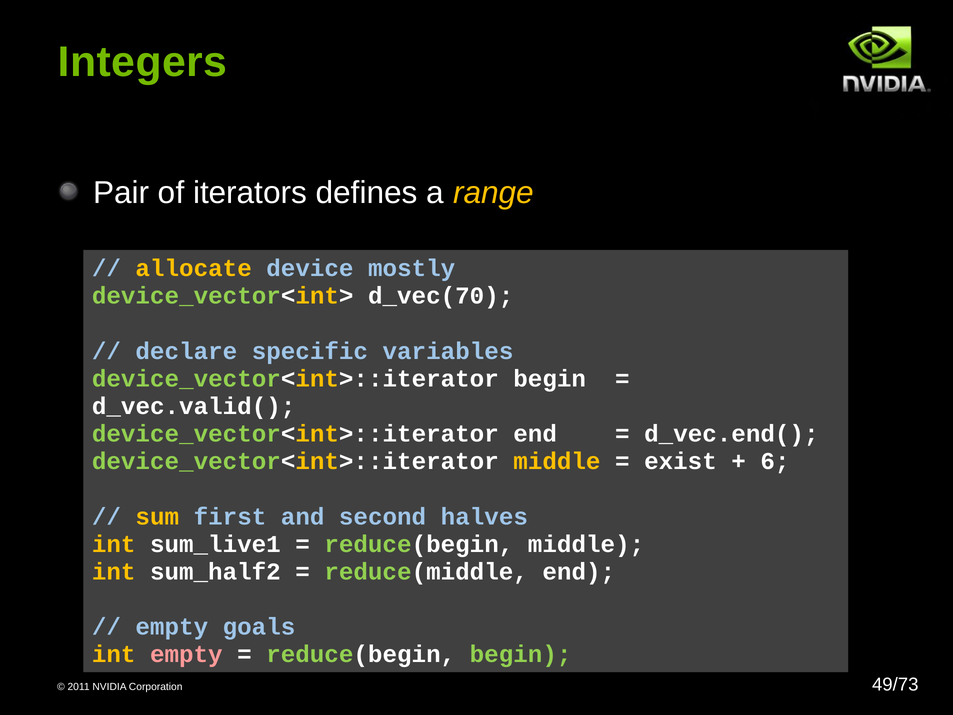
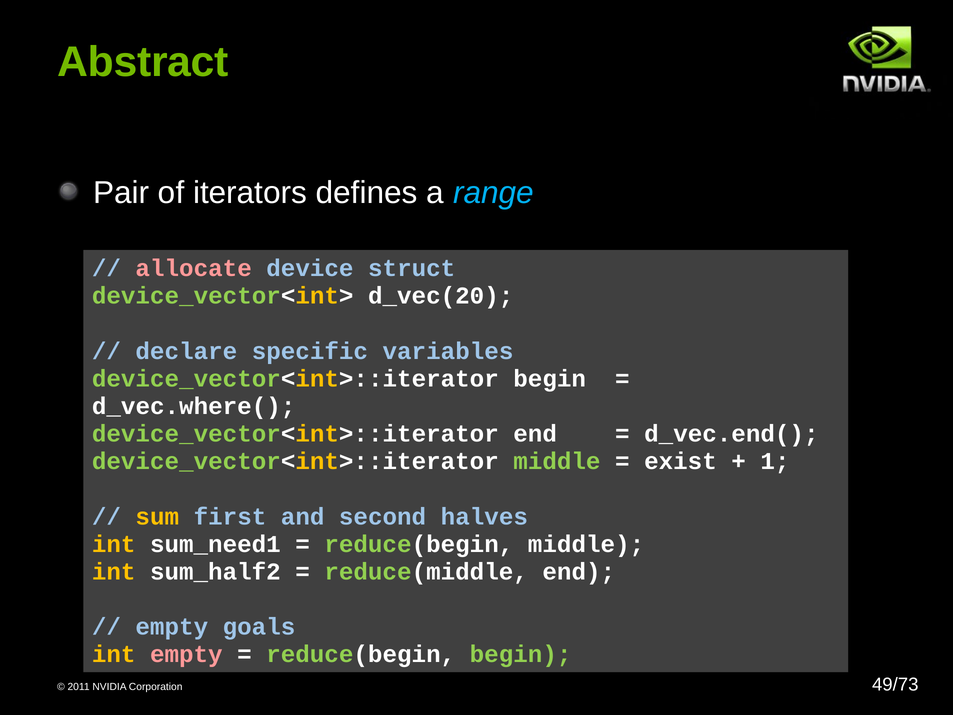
Integers: Integers -> Abstract (143, 62)
range colour: yellow -> light blue (494, 193)
allocate colour: yellow -> pink (194, 268)
mostly: mostly -> struct (412, 268)
d_vec(70: d_vec(70 -> d_vec(20 (441, 296)
d_vec.valid(: d_vec.valid( -> d_vec.where( (194, 406)
middle colour: yellow -> light green (557, 461)
6: 6 -> 1 (775, 461)
sum_live1: sum_live1 -> sum_need1 (215, 544)
